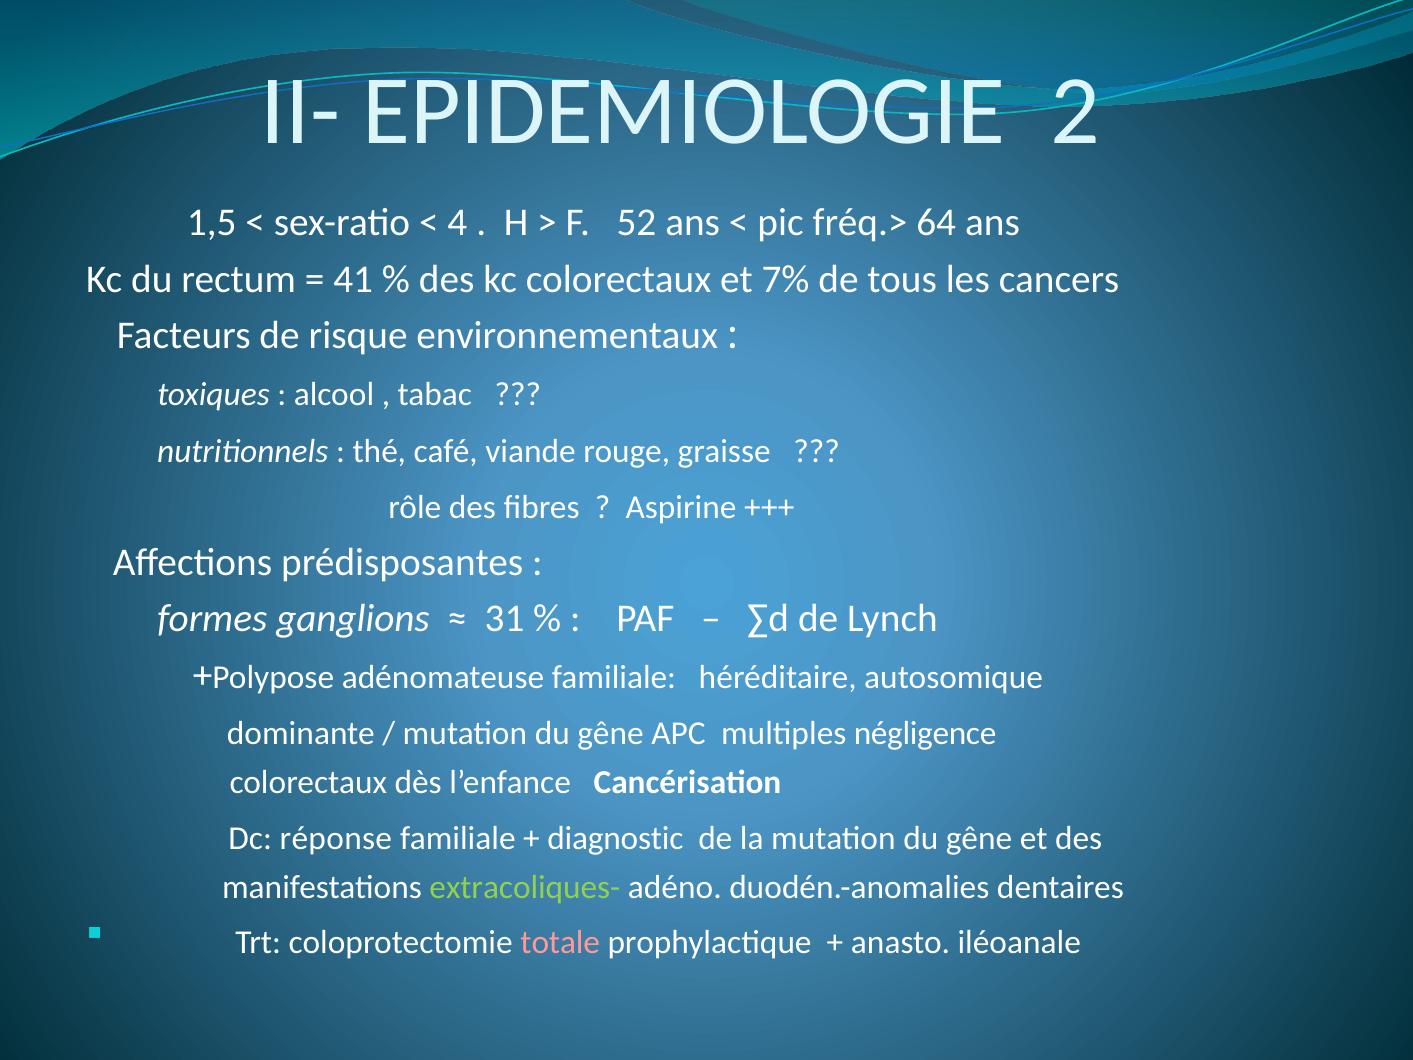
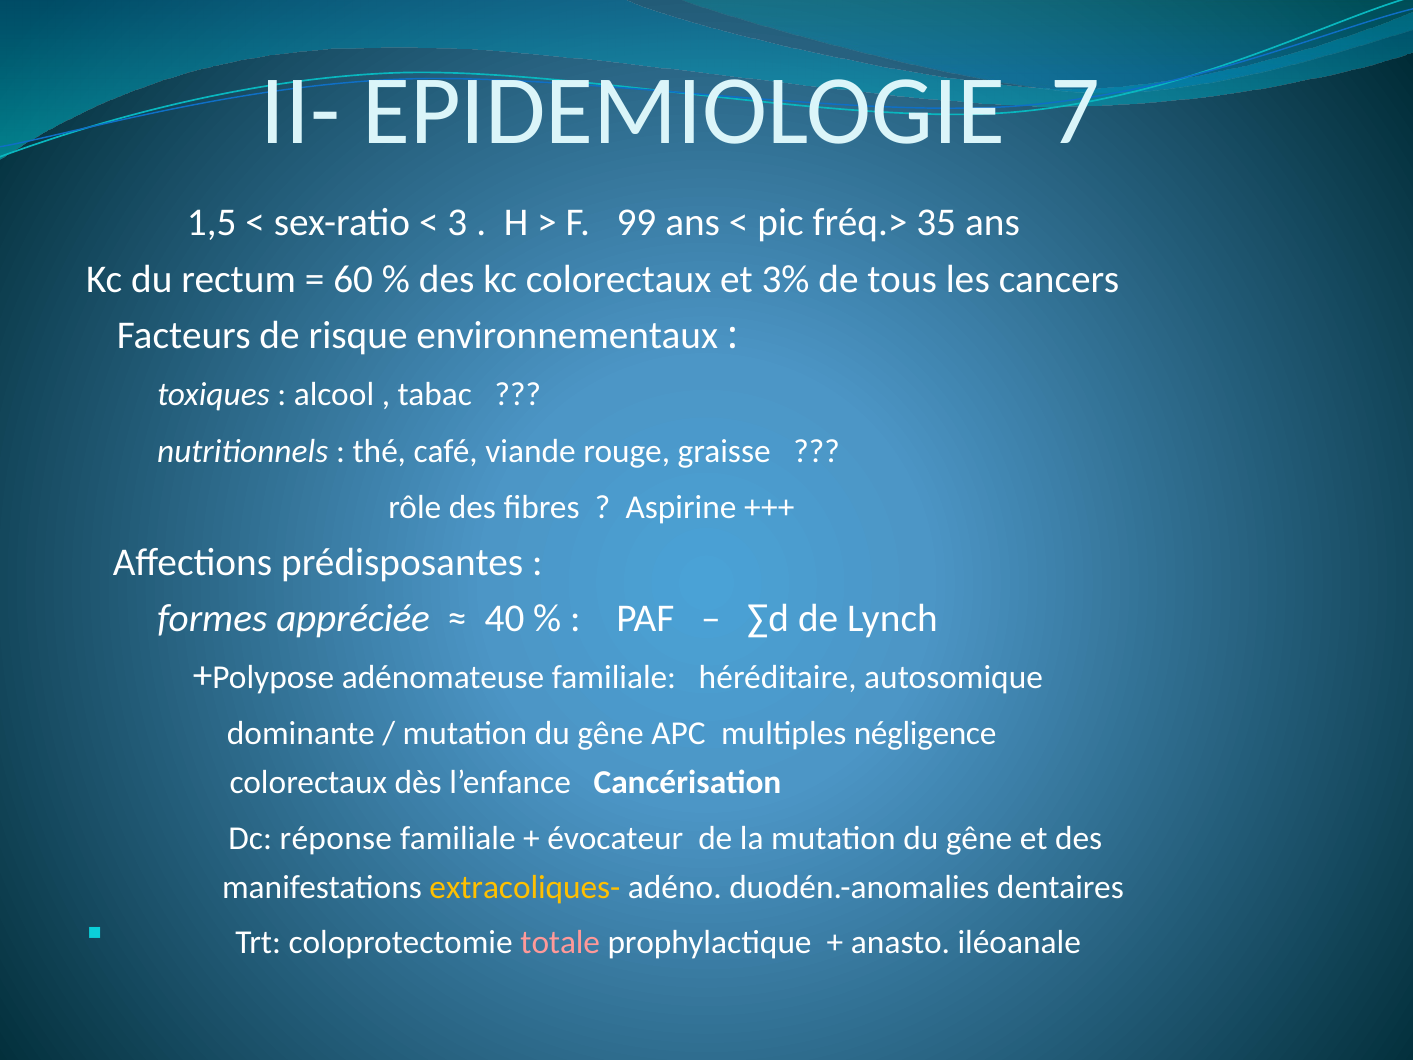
2: 2 -> 7 (1075, 111)
4: 4 -> 3 (457, 222)
52: 52 -> 99 (636, 222)
64: 64 -> 35 (936, 222)
41: 41 -> 60 (353, 279)
7%: 7% -> 3% (786, 279)
ganglions: ganglions -> appréciée (353, 618)
31: 31 -> 40 (504, 618)
diagnostic: diagnostic -> évocateur (615, 838)
extracoliques- colour: light green -> yellow (525, 887)
